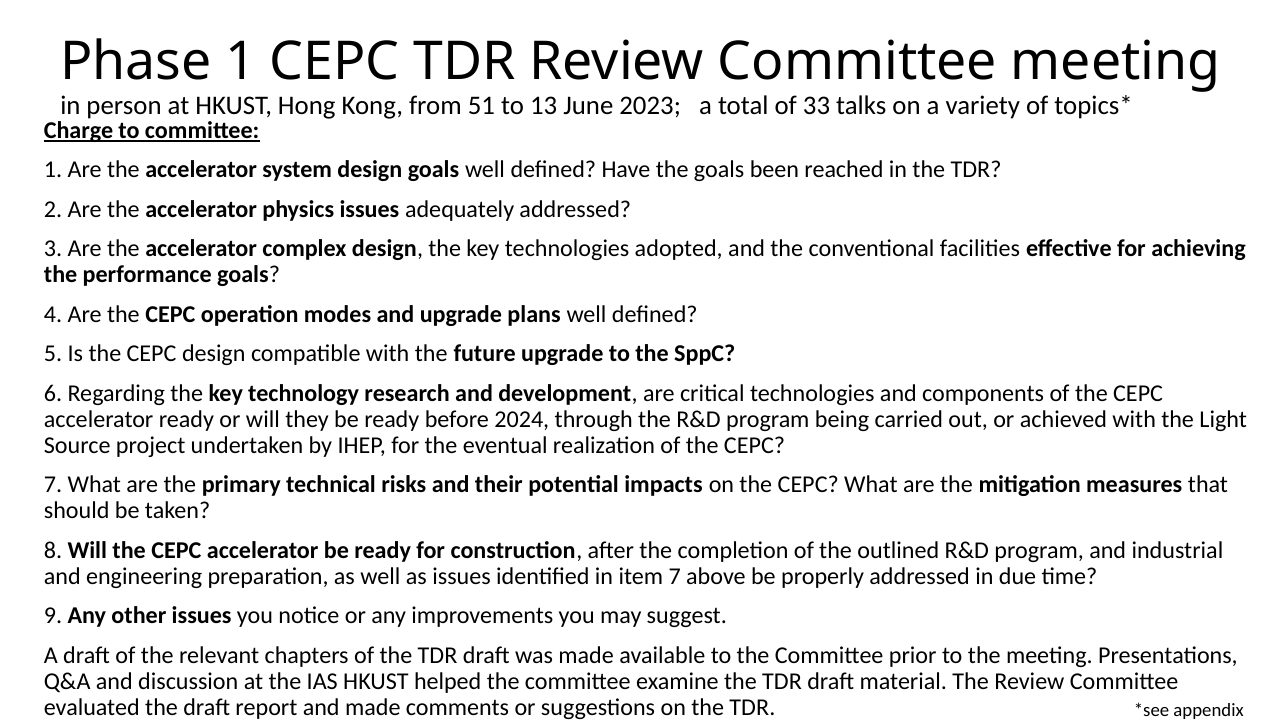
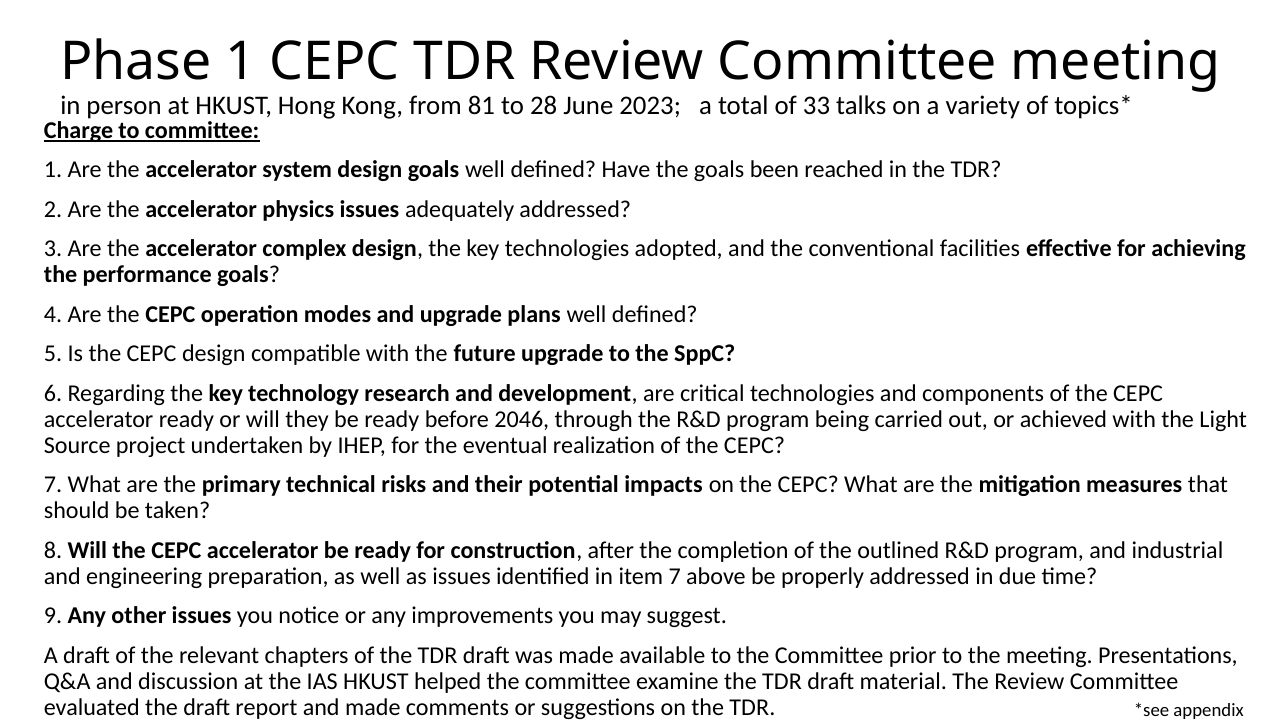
51: 51 -> 81 (481, 106)
13: 13 -> 28 (544, 106)
2024: 2024 -> 2046 (522, 419)
